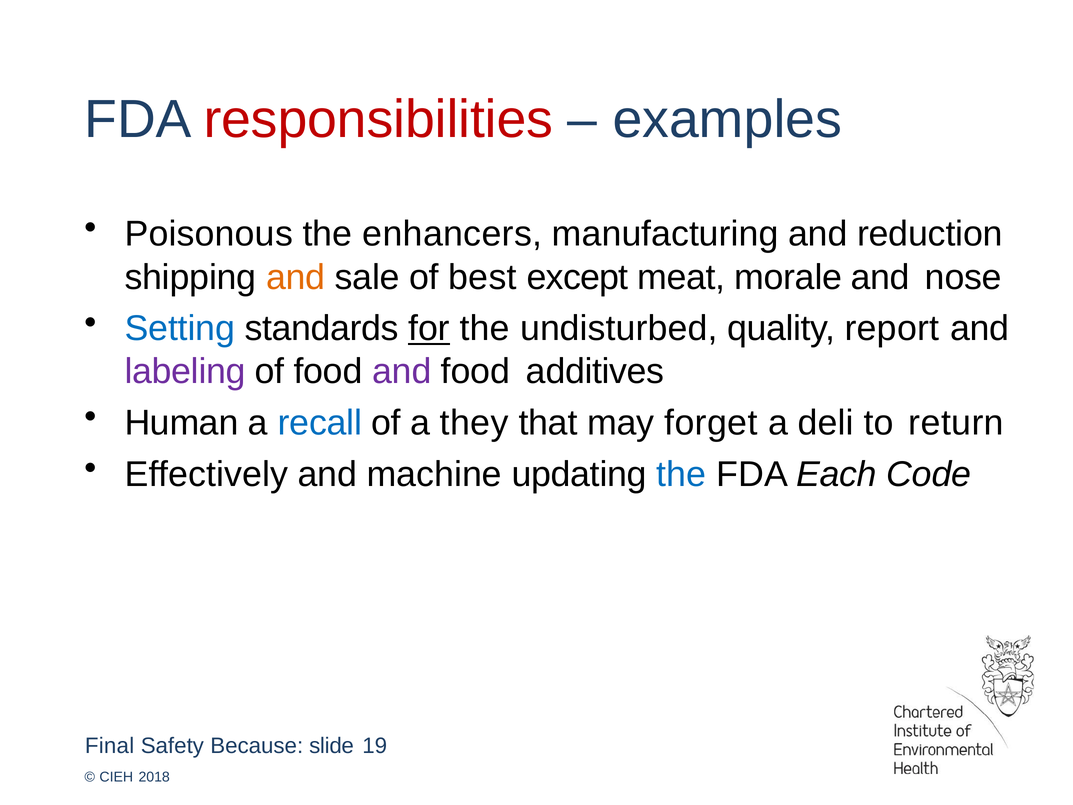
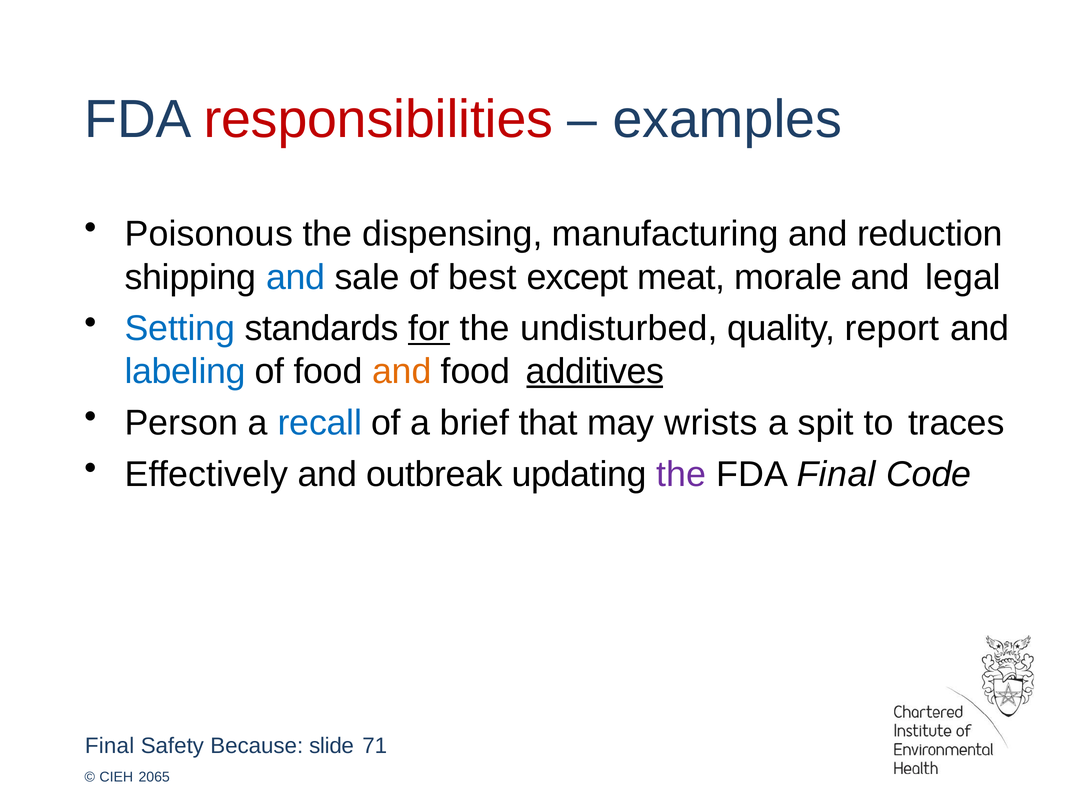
enhancers: enhancers -> dispensing (452, 234)
and colour: orange -> blue (296, 277)
nose: nose -> legal (963, 277)
labeling colour: purple -> blue (185, 371)
and colour: purple -> orange (402, 371)
additives underline: none -> present (595, 371)
Human: Human -> Person (181, 423)
they: they -> brief (474, 423)
forget: forget -> wrists (711, 423)
deli: deli -> spit (826, 423)
return: return -> traces (956, 423)
machine: machine -> outbreak (434, 474)
the colour: blue -> purple (681, 474)
FDA Each: Each -> Final (836, 474)
19: 19 -> 71 (375, 746)
2018: 2018 -> 2065 (154, 777)
